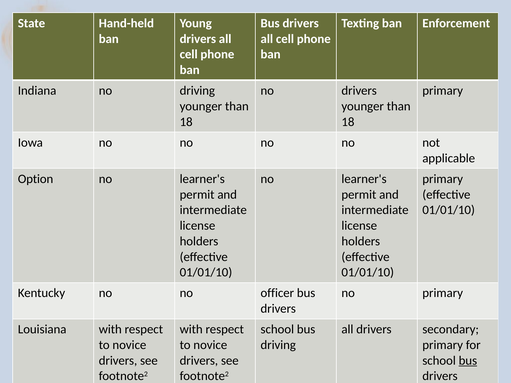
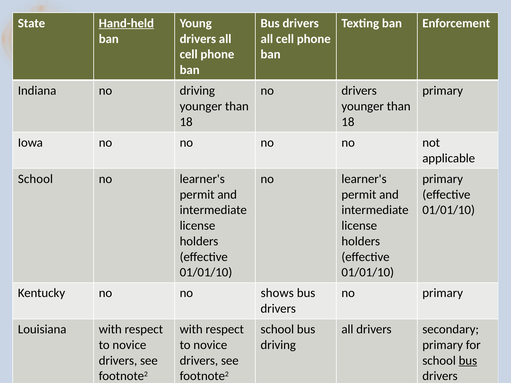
Hand-held underline: none -> present (126, 23)
Option: Option -> School (35, 179)
officer: officer -> shows (277, 293)
